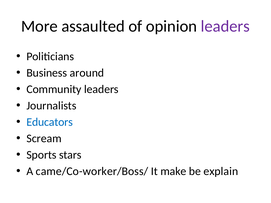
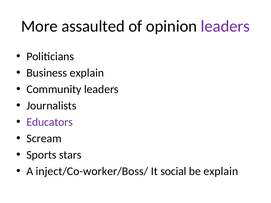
Business around: around -> explain (87, 73)
Educators colour: blue -> purple (50, 122)
came/Co-worker/Boss/: came/Co-worker/Boss/ -> inject/Co-worker/Boss/ (92, 172)
make: make -> social (173, 172)
